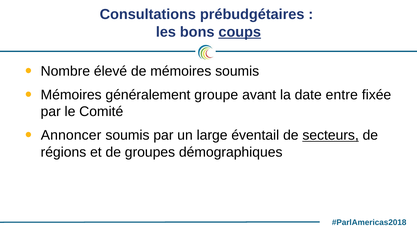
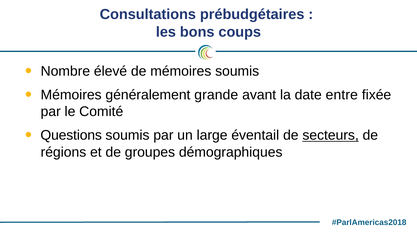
coups underline: present -> none (240, 32)
groupe: groupe -> grande (216, 95)
Annoncer: Annoncer -> Questions (71, 135)
